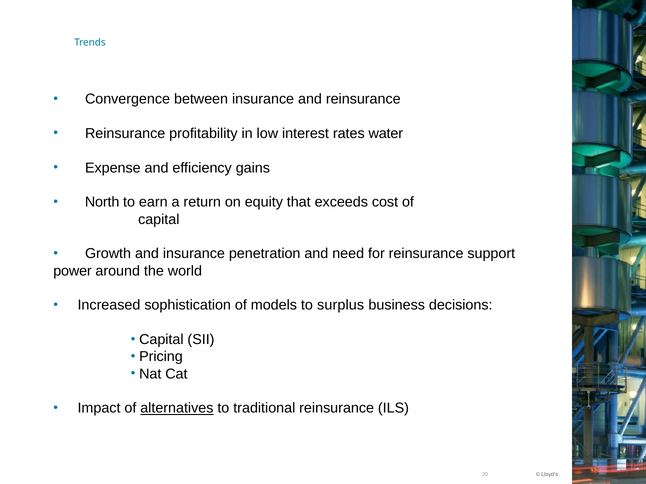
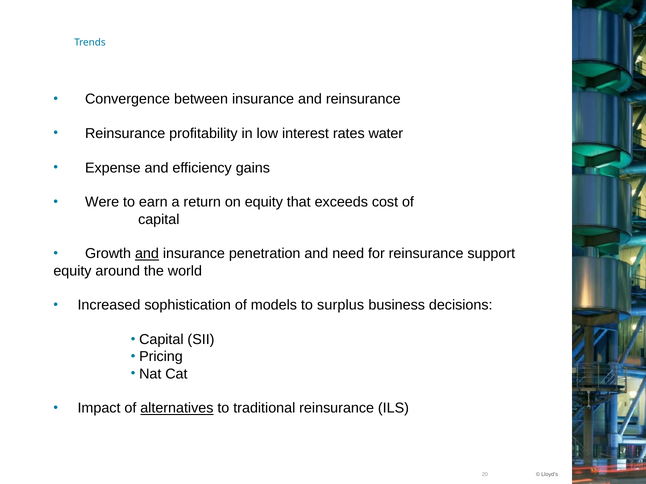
North: North -> Were (102, 202)
and underline: none -> present (147, 254)
power: power -> equity (72, 271)
